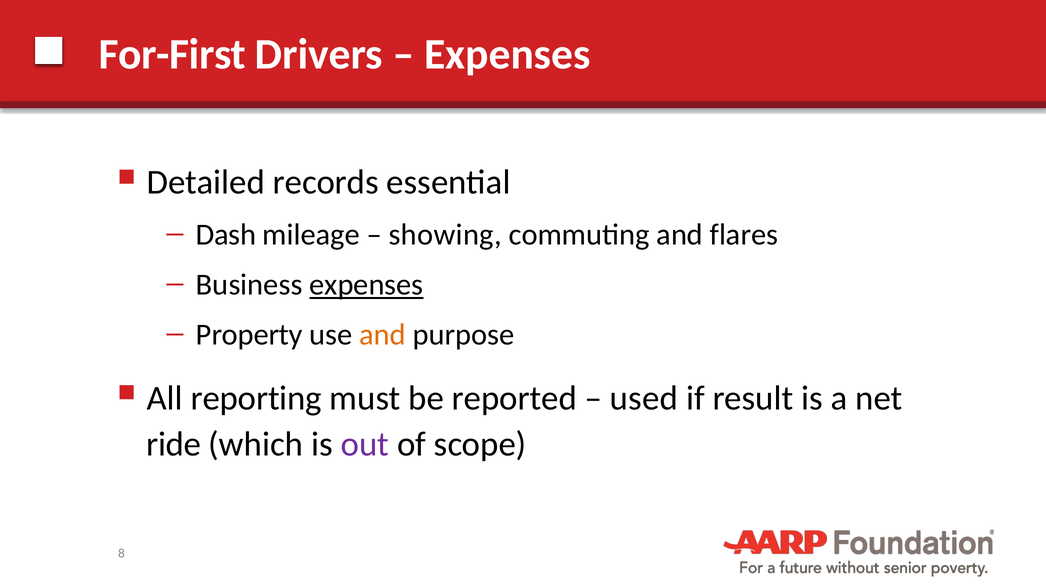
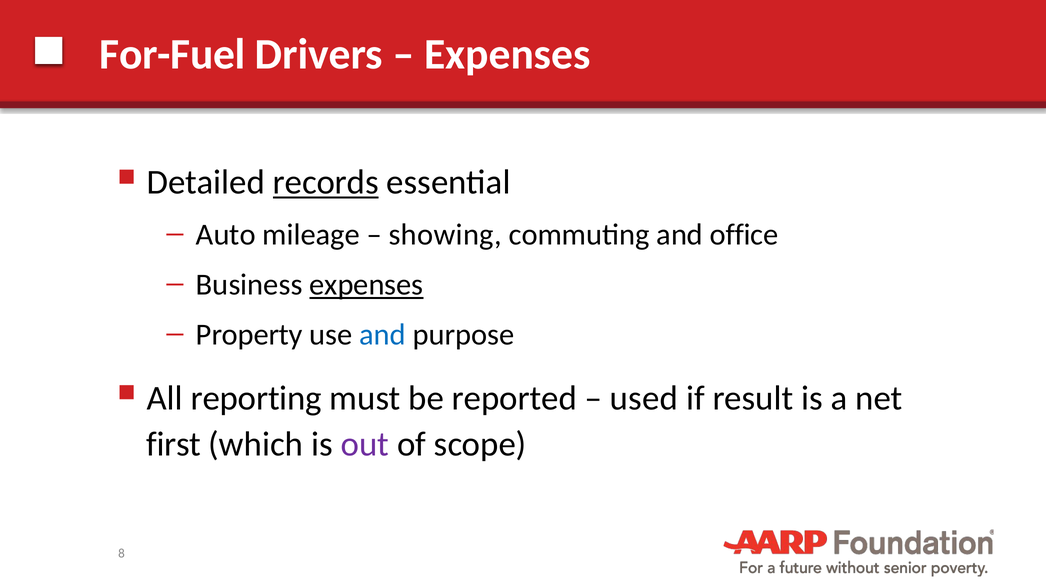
For-First: For-First -> For-Fuel (172, 55)
records underline: none -> present (326, 183)
Dash: Dash -> Auto (226, 235)
flares: flares -> office (744, 235)
and colour: orange -> blue (383, 335)
ride: ride -> first (174, 444)
